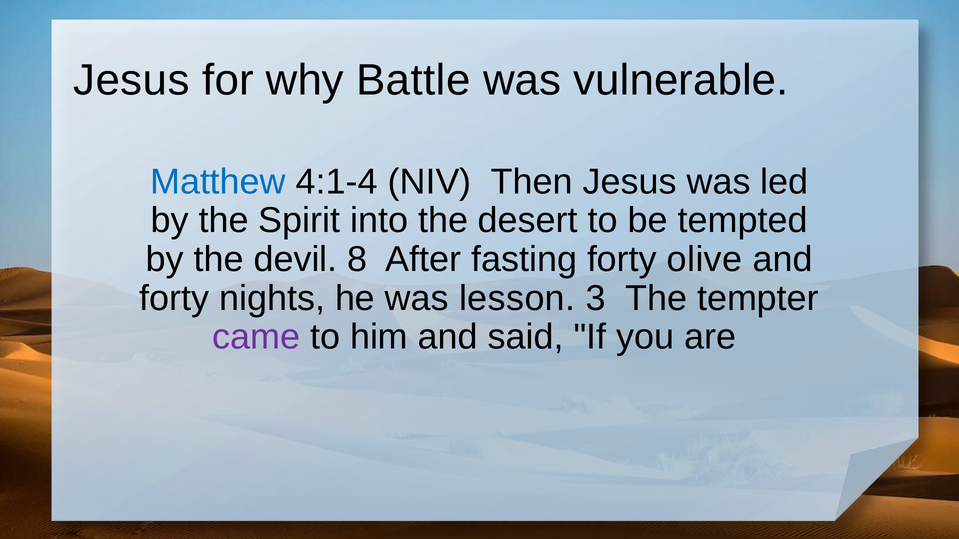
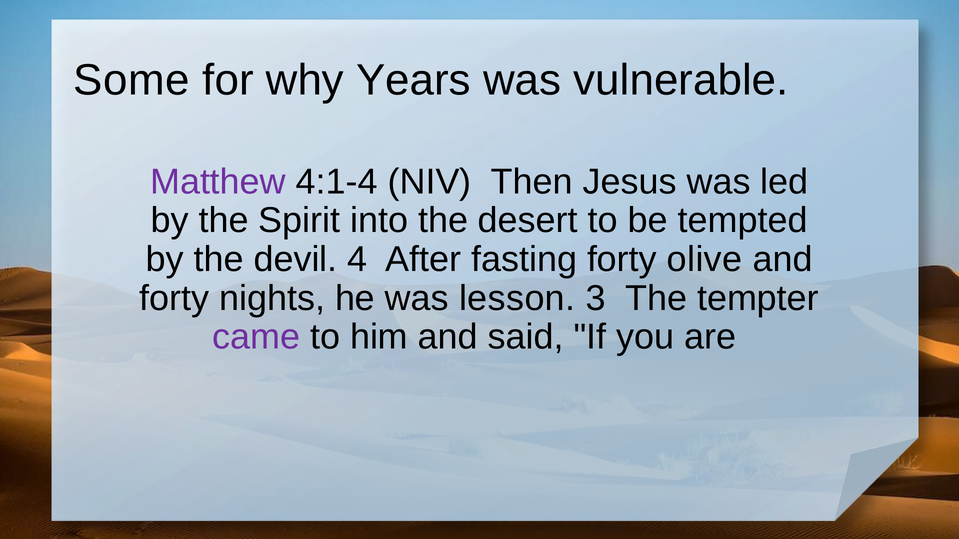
Jesus: Jesus -> Some (131, 81)
Battle: Battle -> Years (414, 81)
Matthew colour: blue -> purple (218, 182)
8: 8 -> 4 (357, 260)
